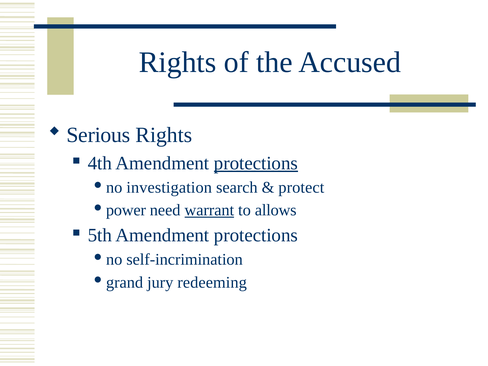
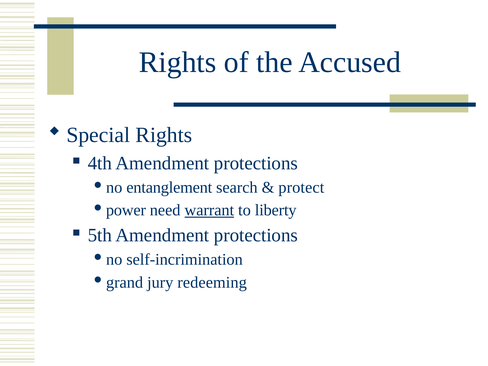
Serious: Serious -> Special (98, 135)
protections underline: present -> none (256, 163)
investigation: investigation -> entanglement (169, 187)
allows: allows -> liberty (276, 210)
